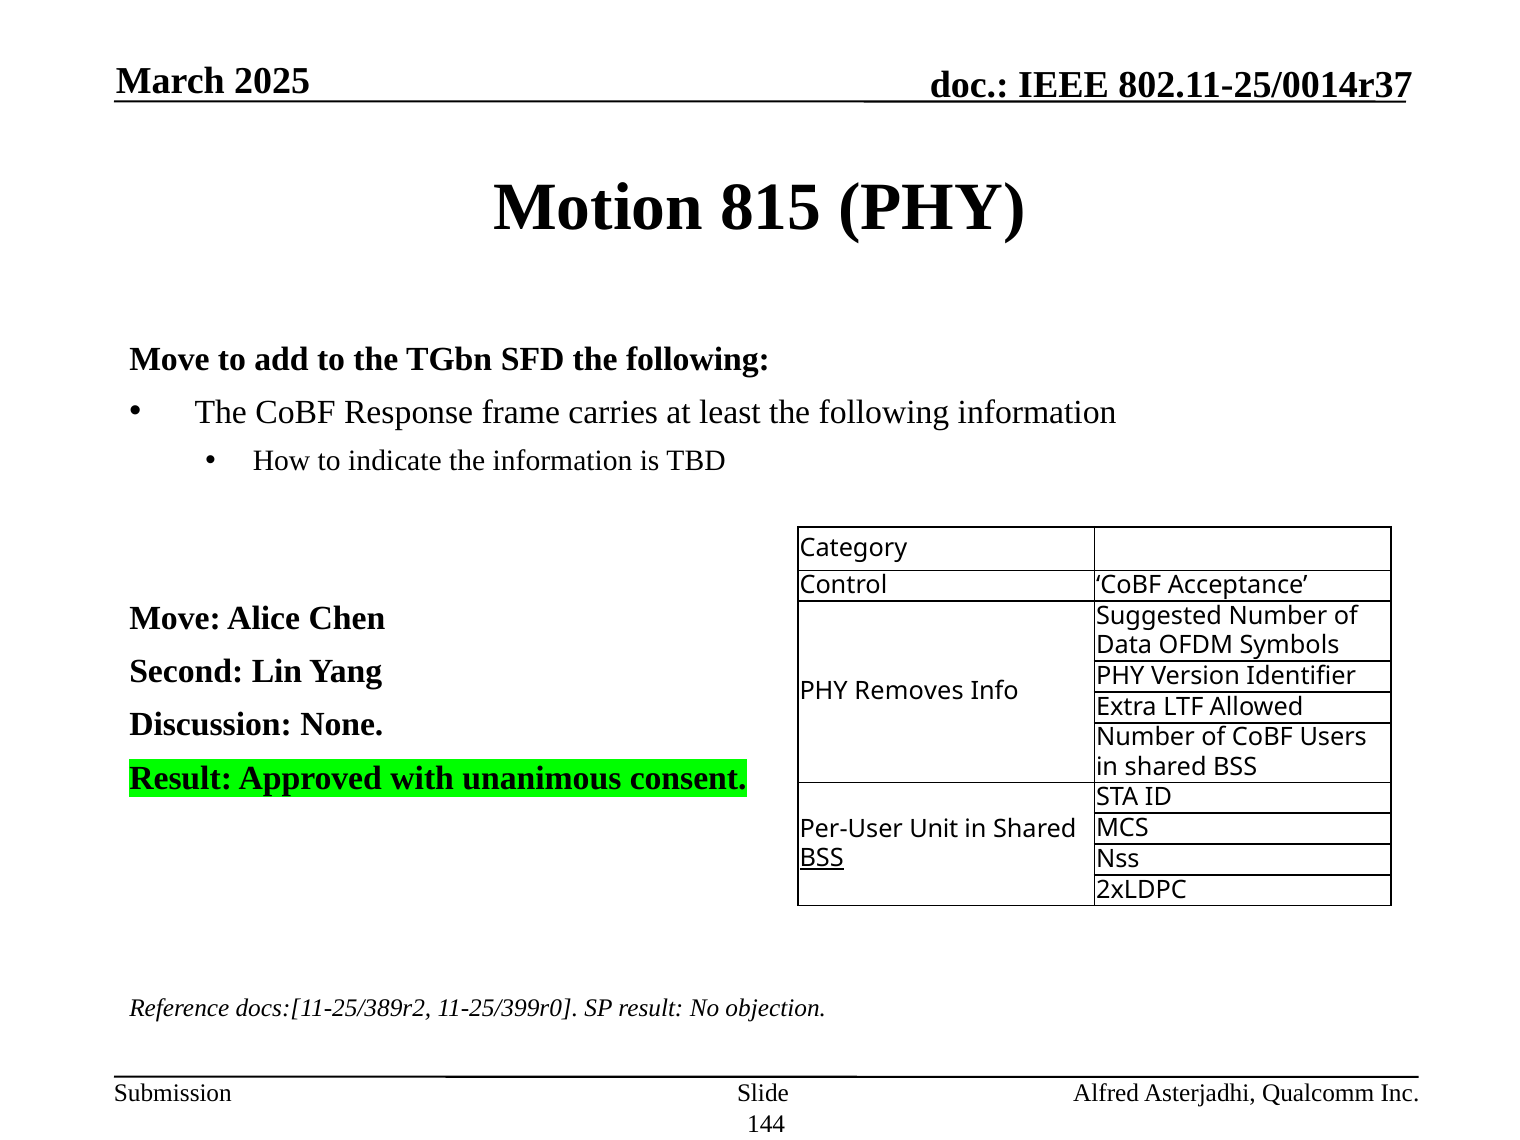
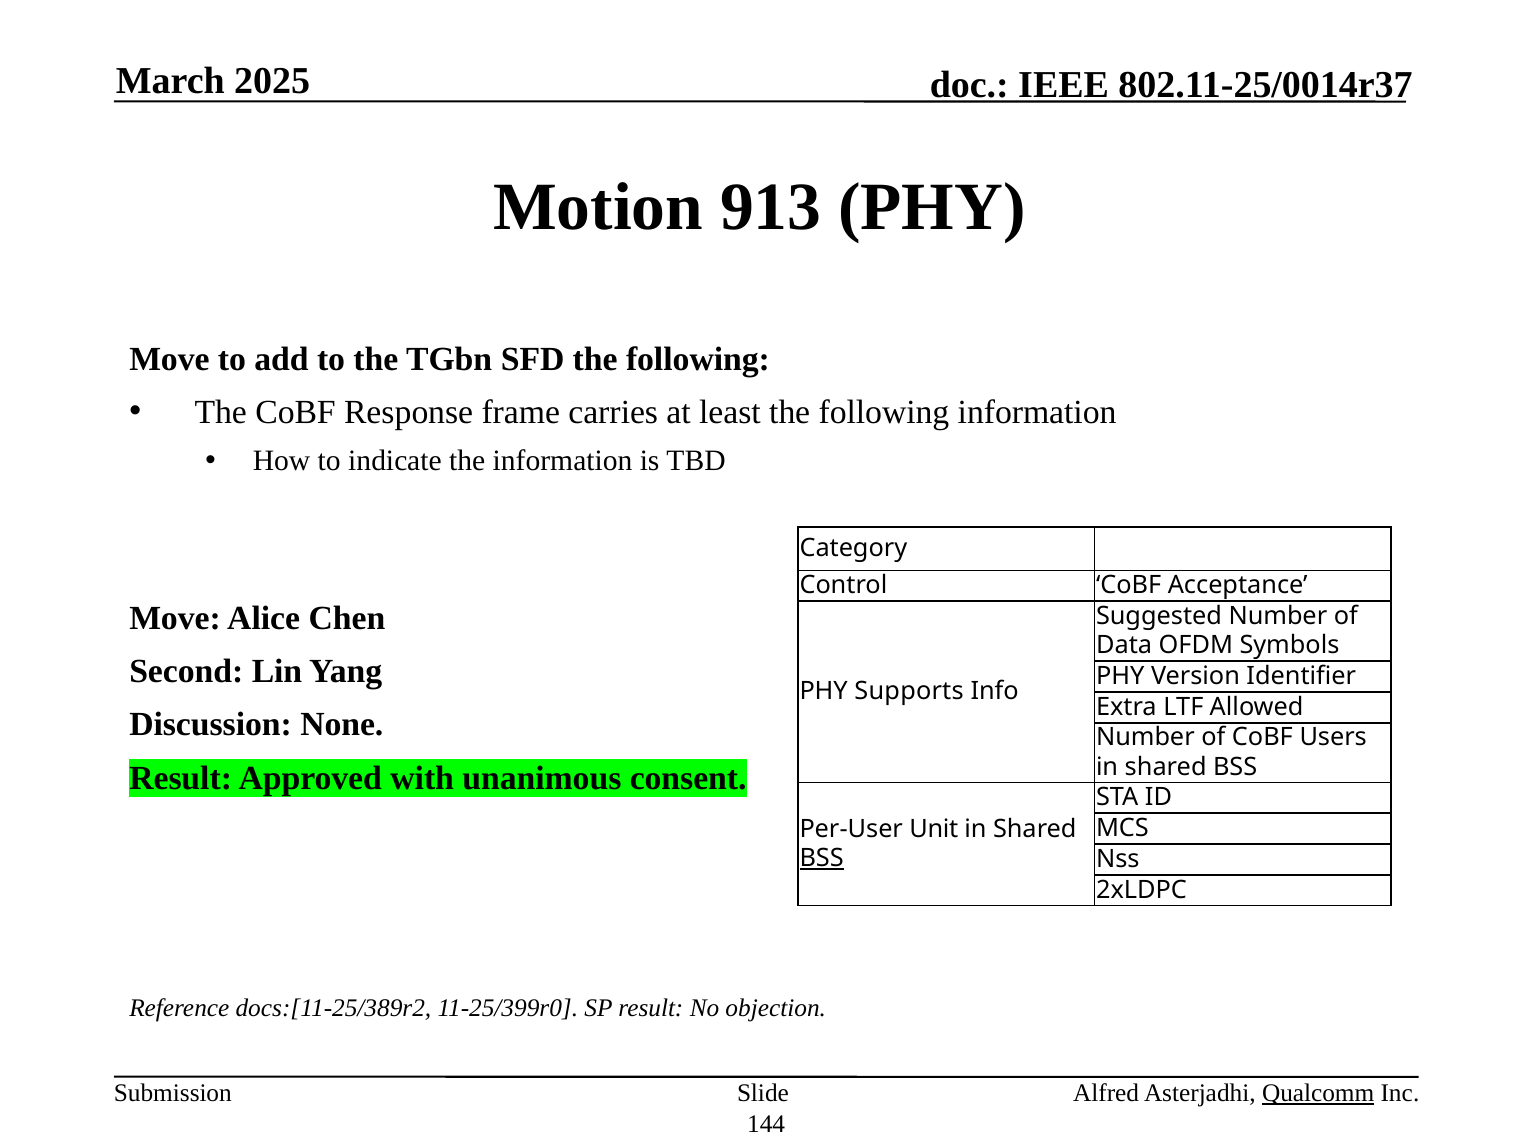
815: 815 -> 913 (771, 207)
Removes: Removes -> Supports (909, 692)
Qualcomm underline: none -> present (1318, 1093)
